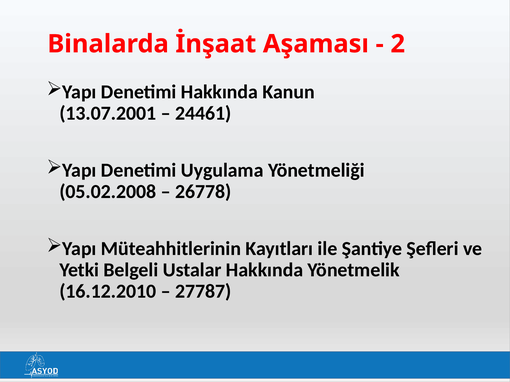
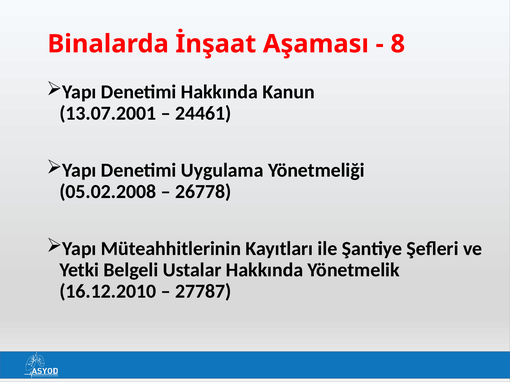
2: 2 -> 8 (398, 44)
